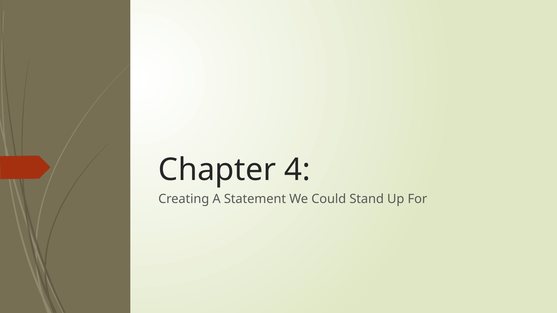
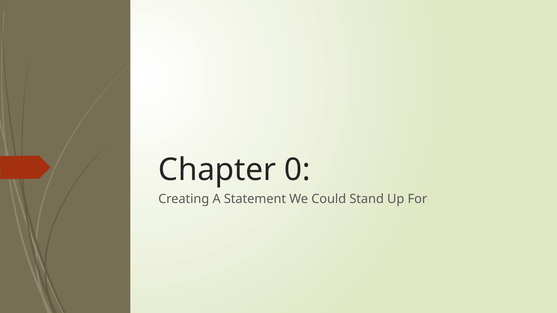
4: 4 -> 0 (297, 170)
